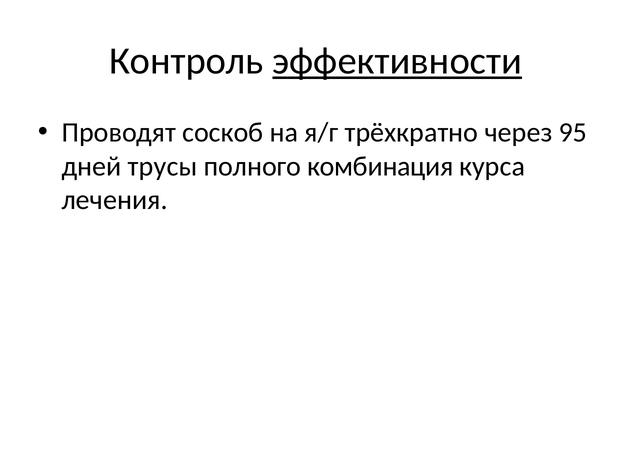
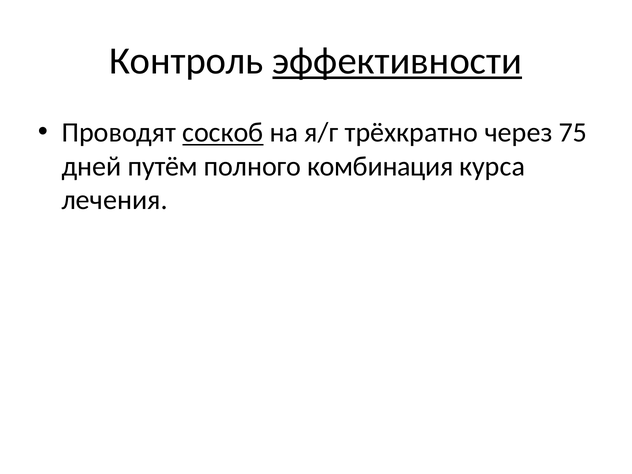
соскоб underline: none -> present (223, 133)
95: 95 -> 75 (573, 133)
трусы: трусы -> путём (163, 166)
